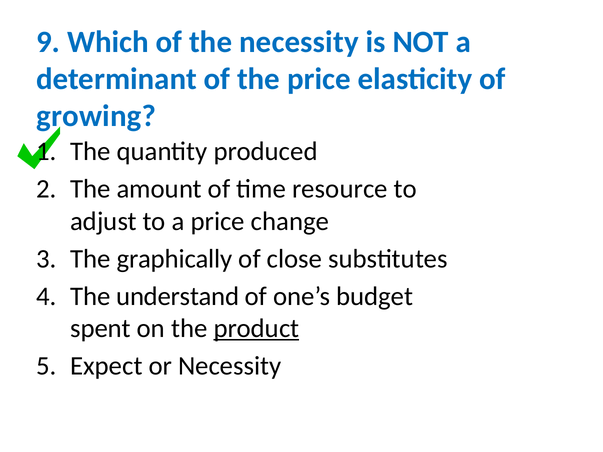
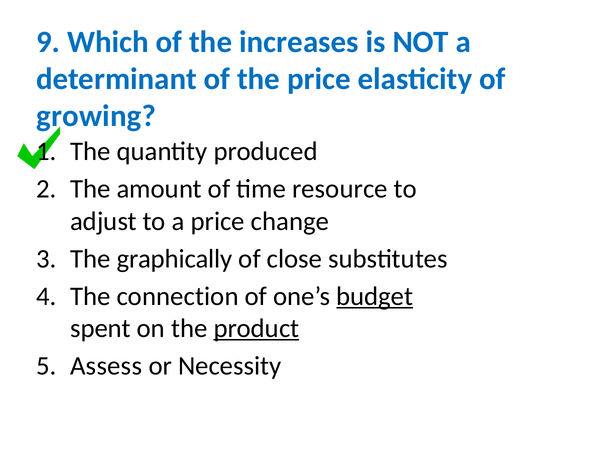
the necessity: necessity -> increases (299, 42)
understand: understand -> connection (178, 296)
budget underline: none -> present (375, 296)
Expect: Expect -> Assess (106, 366)
